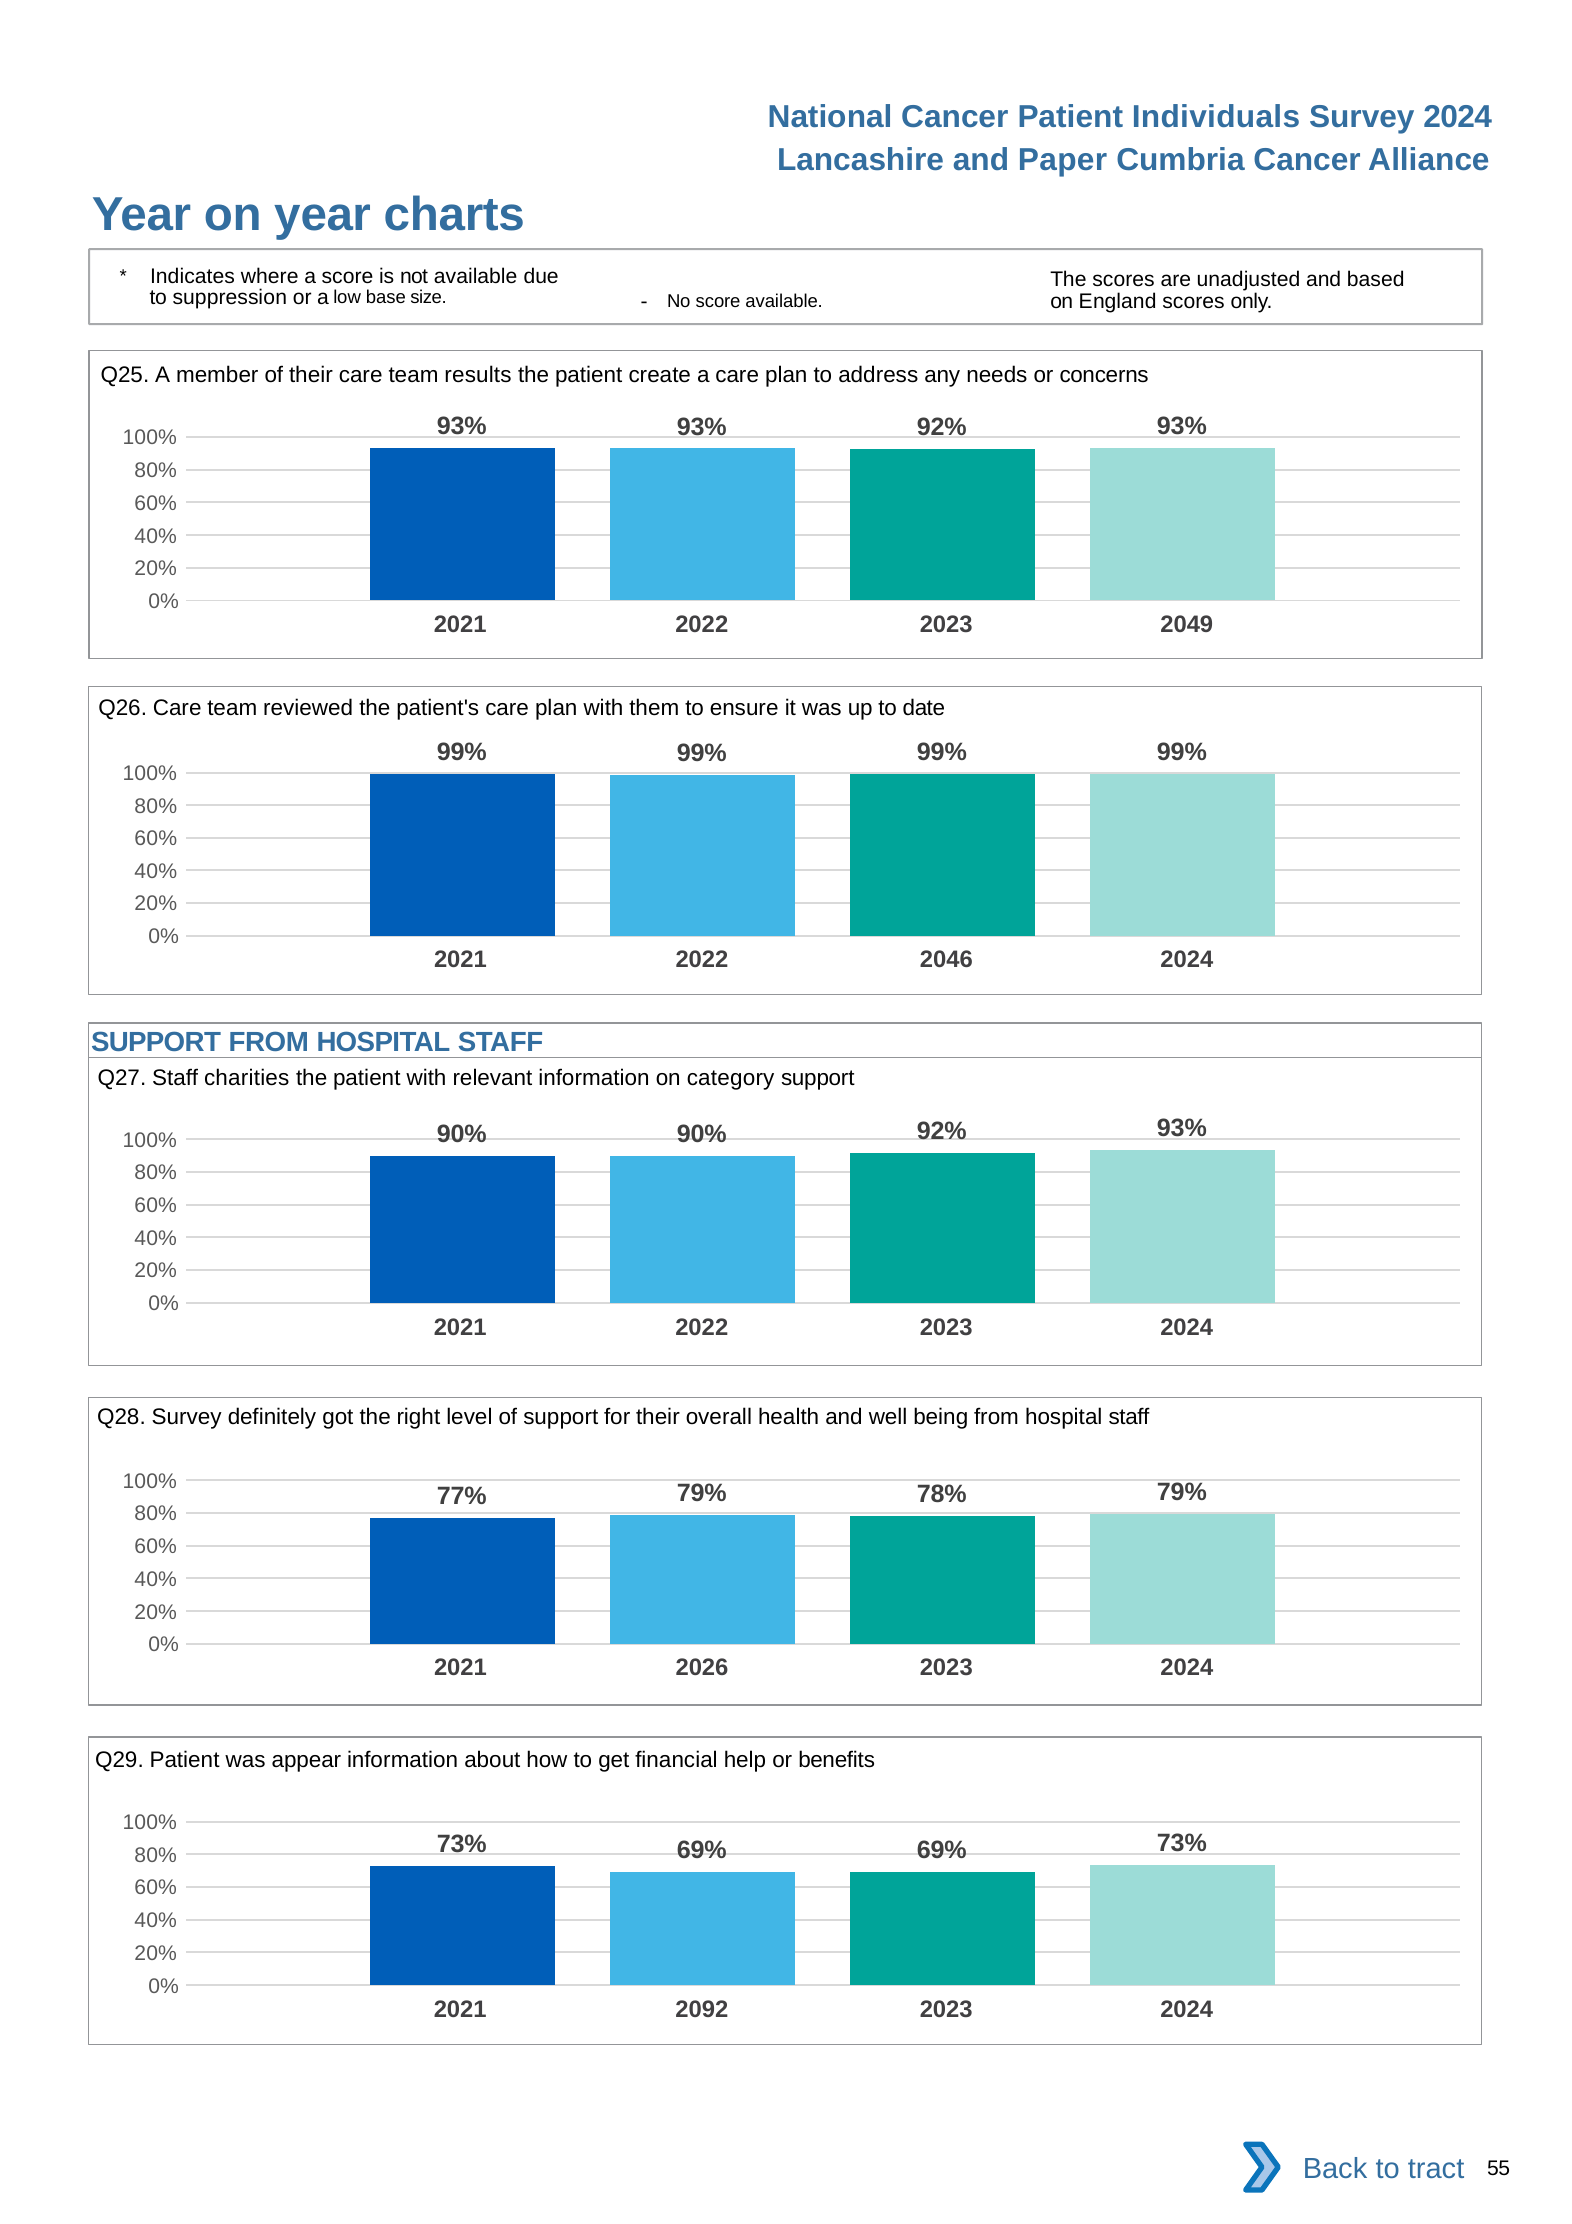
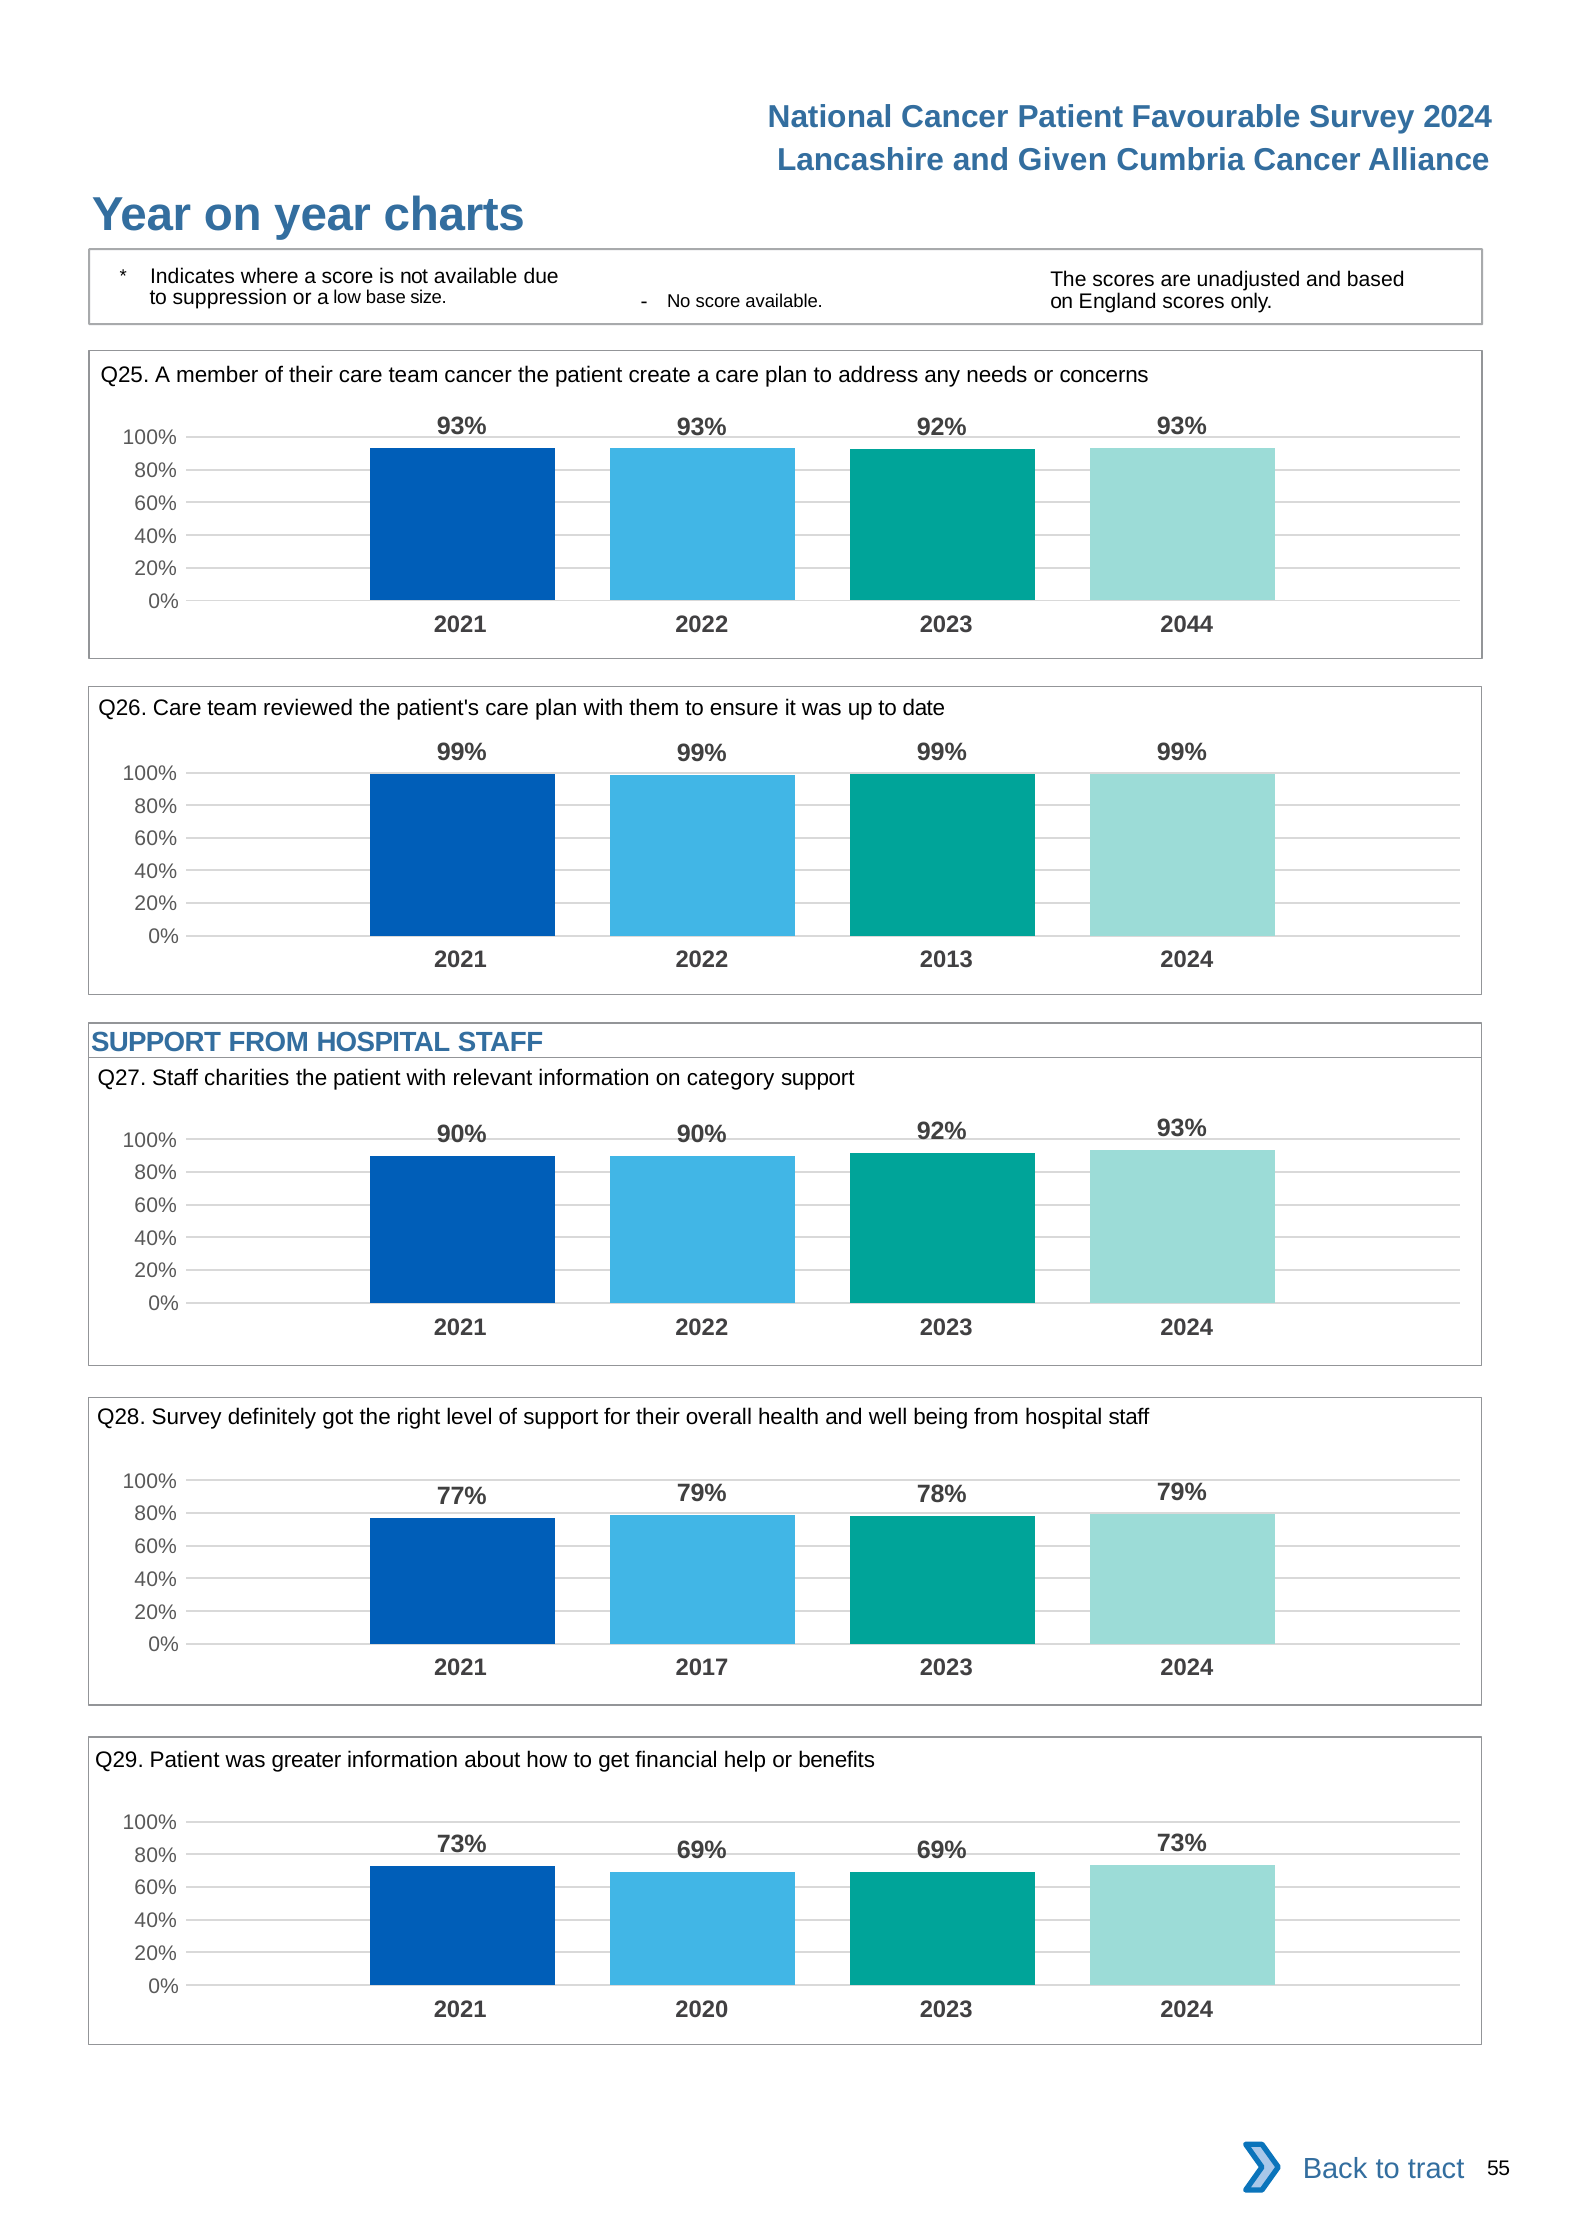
Individuals: Individuals -> Favourable (1216, 117)
Paper: Paper -> Given (1063, 160)
team results: results -> cancer (478, 376)
2049: 2049 -> 2044 (1187, 625)
2046: 2046 -> 2013 (946, 960)
2026: 2026 -> 2017 (702, 1668)
appear: appear -> greater (307, 1760)
2092: 2092 -> 2020 (702, 2010)
